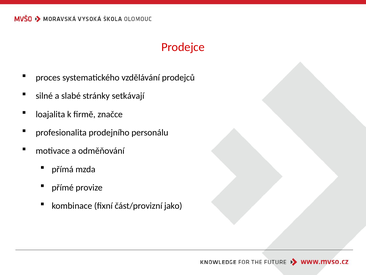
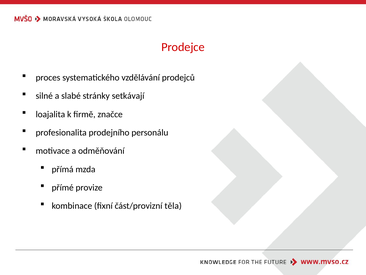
jako: jako -> těla (173, 206)
